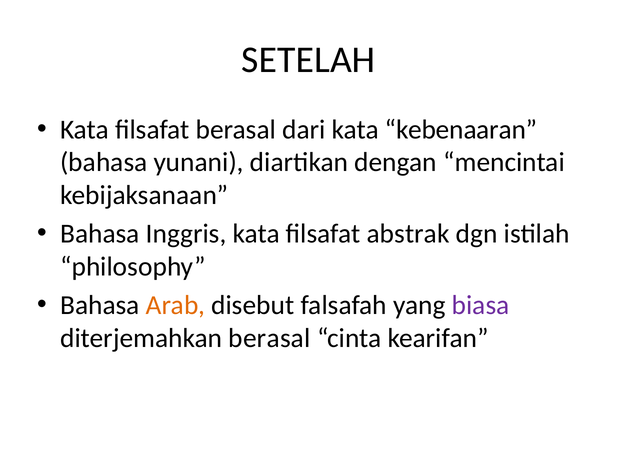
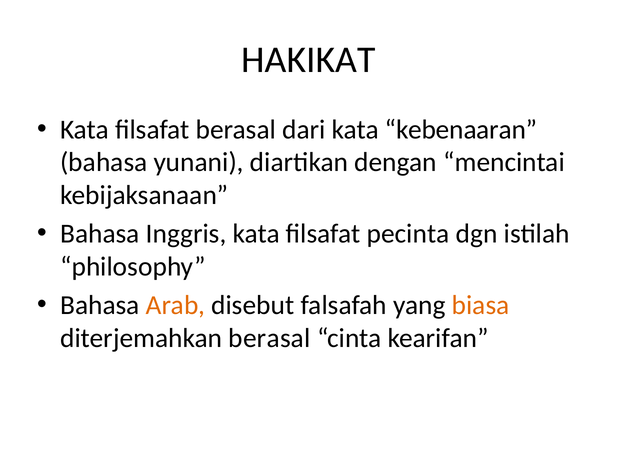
SETELAH: SETELAH -> HAKIKAT (308, 60)
abstrak: abstrak -> pecinta (408, 234)
biasa colour: purple -> orange (481, 305)
